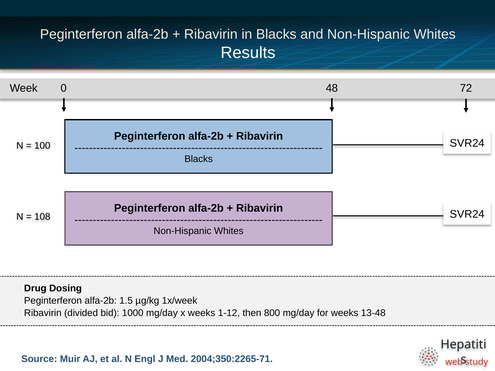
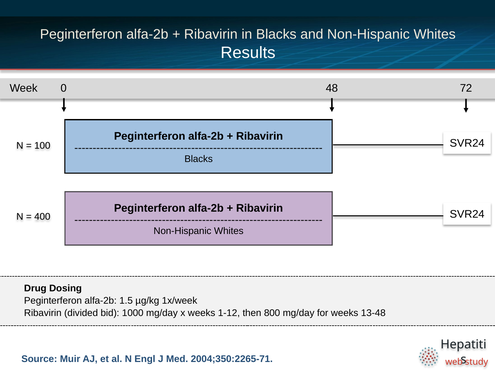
108: 108 -> 400 (42, 217)
